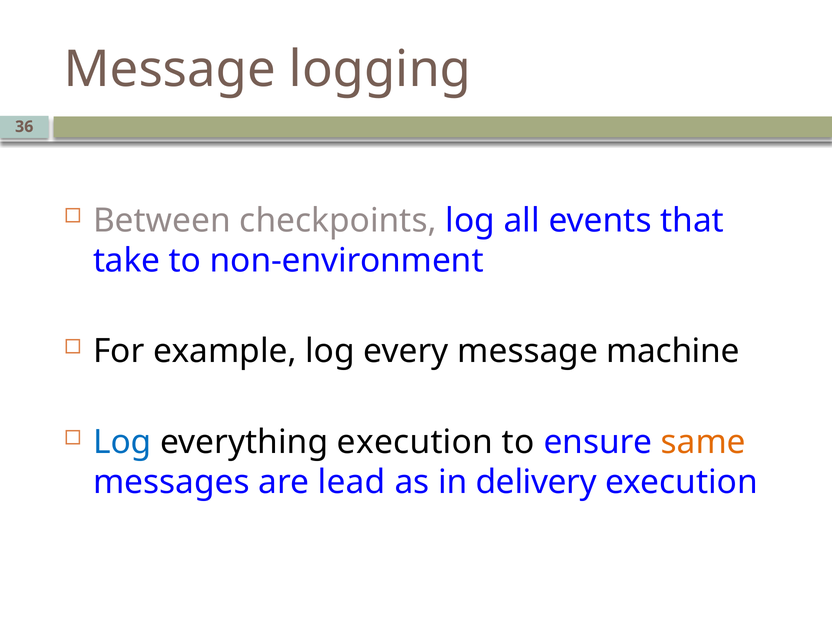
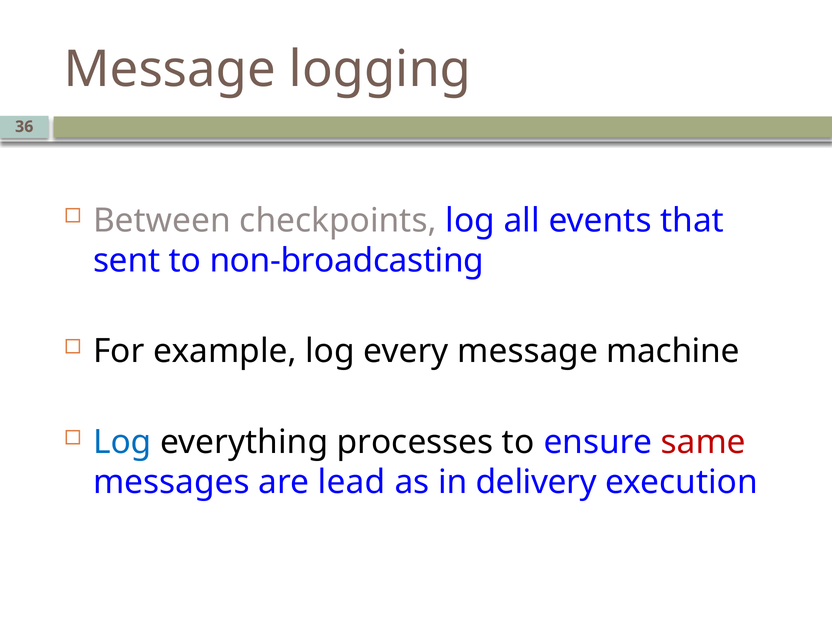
take: take -> sent (127, 261)
non-environment: non-environment -> non-broadcasting (347, 261)
everything execution: execution -> processes (415, 442)
same colour: orange -> red (703, 442)
